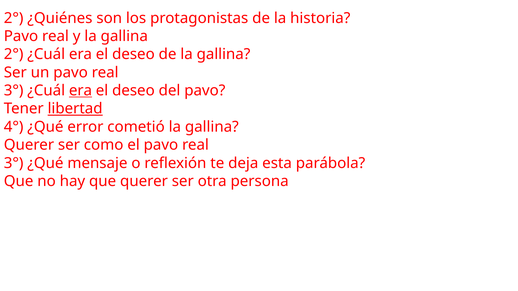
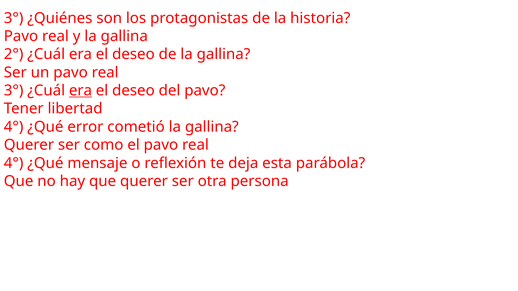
2°: 2° -> 3° (14, 18)
libertad underline: present -> none (75, 109)
3°: 3° -> 4° (14, 163)
